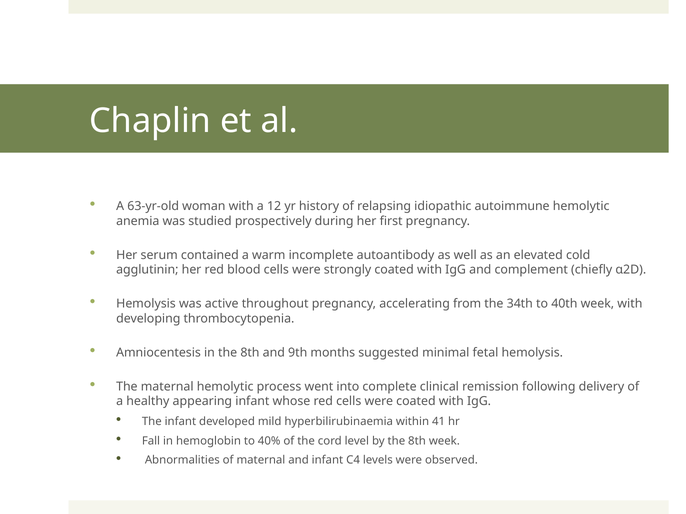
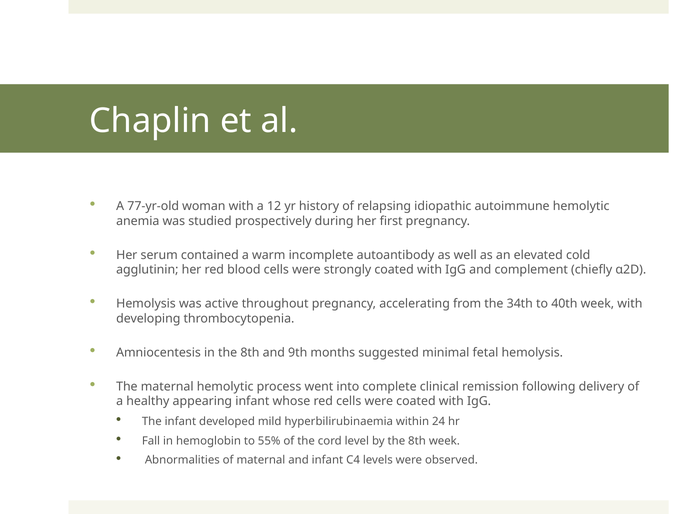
63-yr-old: 63-yr-old -> 77-yr-old (153, 206)
41: 41 -> 24 (439, 422)
40%: 40% -> 55% (269, 441)
